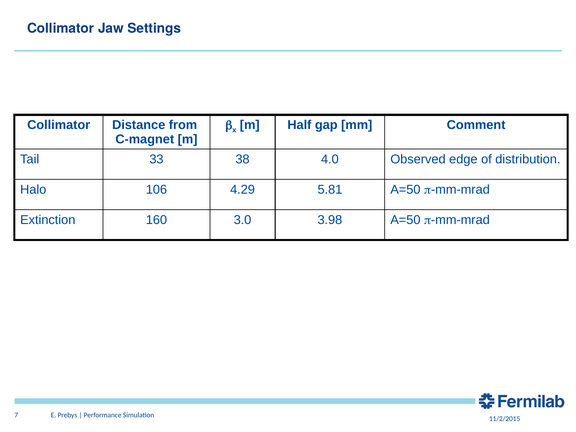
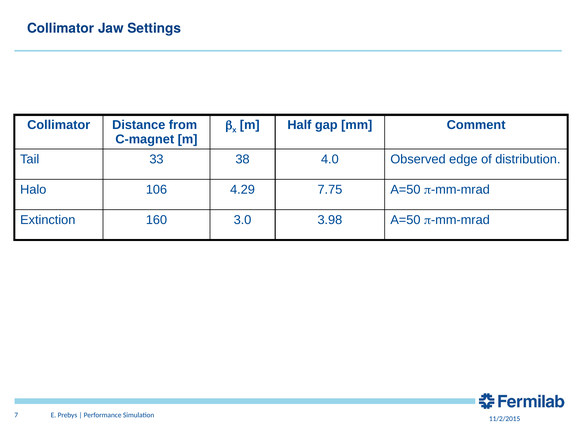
5.81: 5.81 -> 7.75 (330, 190)
